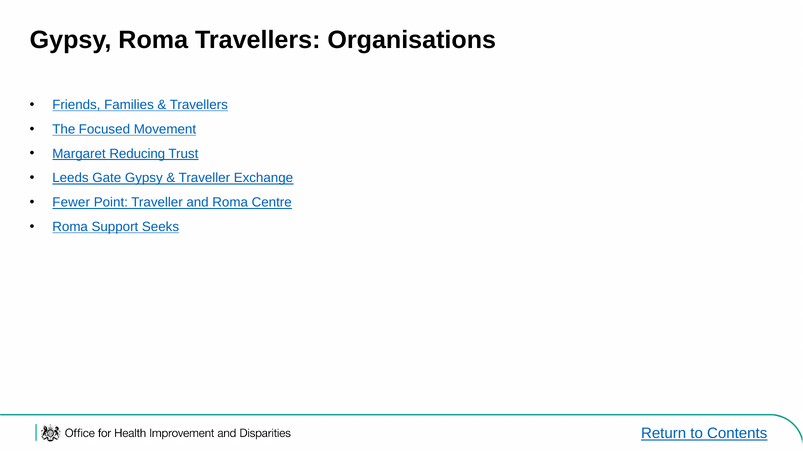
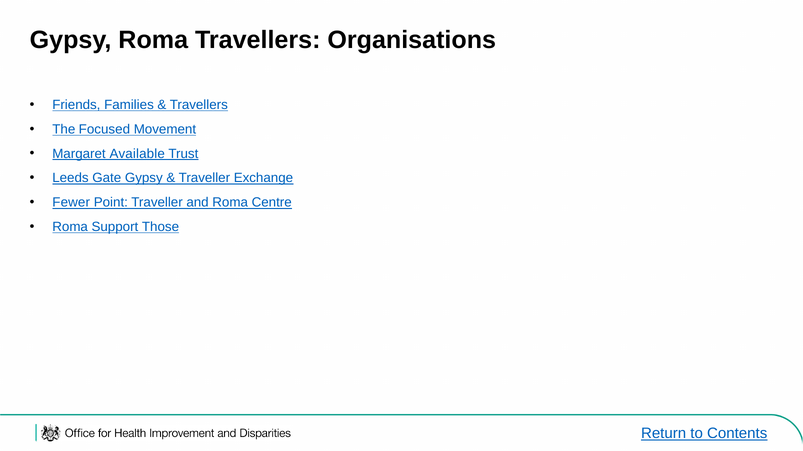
Reducing: Reducing -> Available (137, 154)
Seeks: Seeks -> Those (161, 227)
